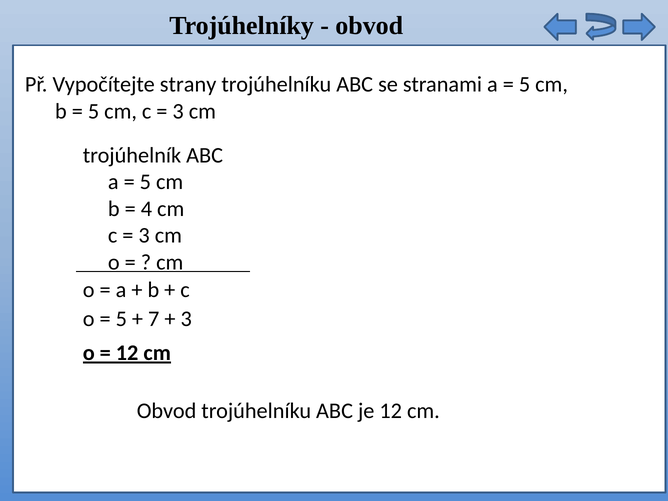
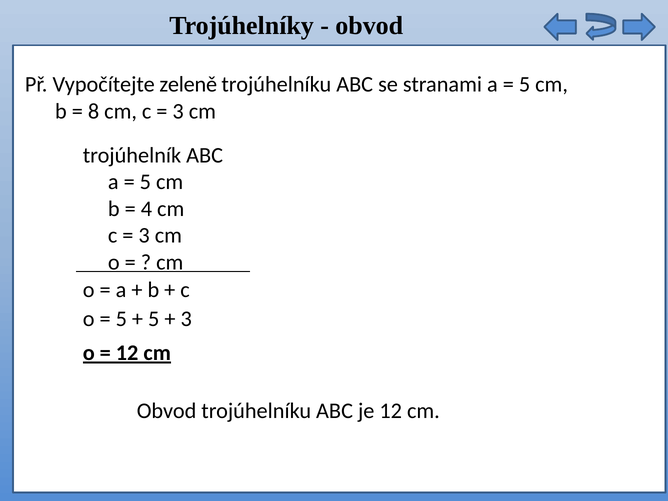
strany: strany -> zeleně (188, 85)
5: 5 -> 8 (94, 111)
7: 7 -> 5 (154, 319)
